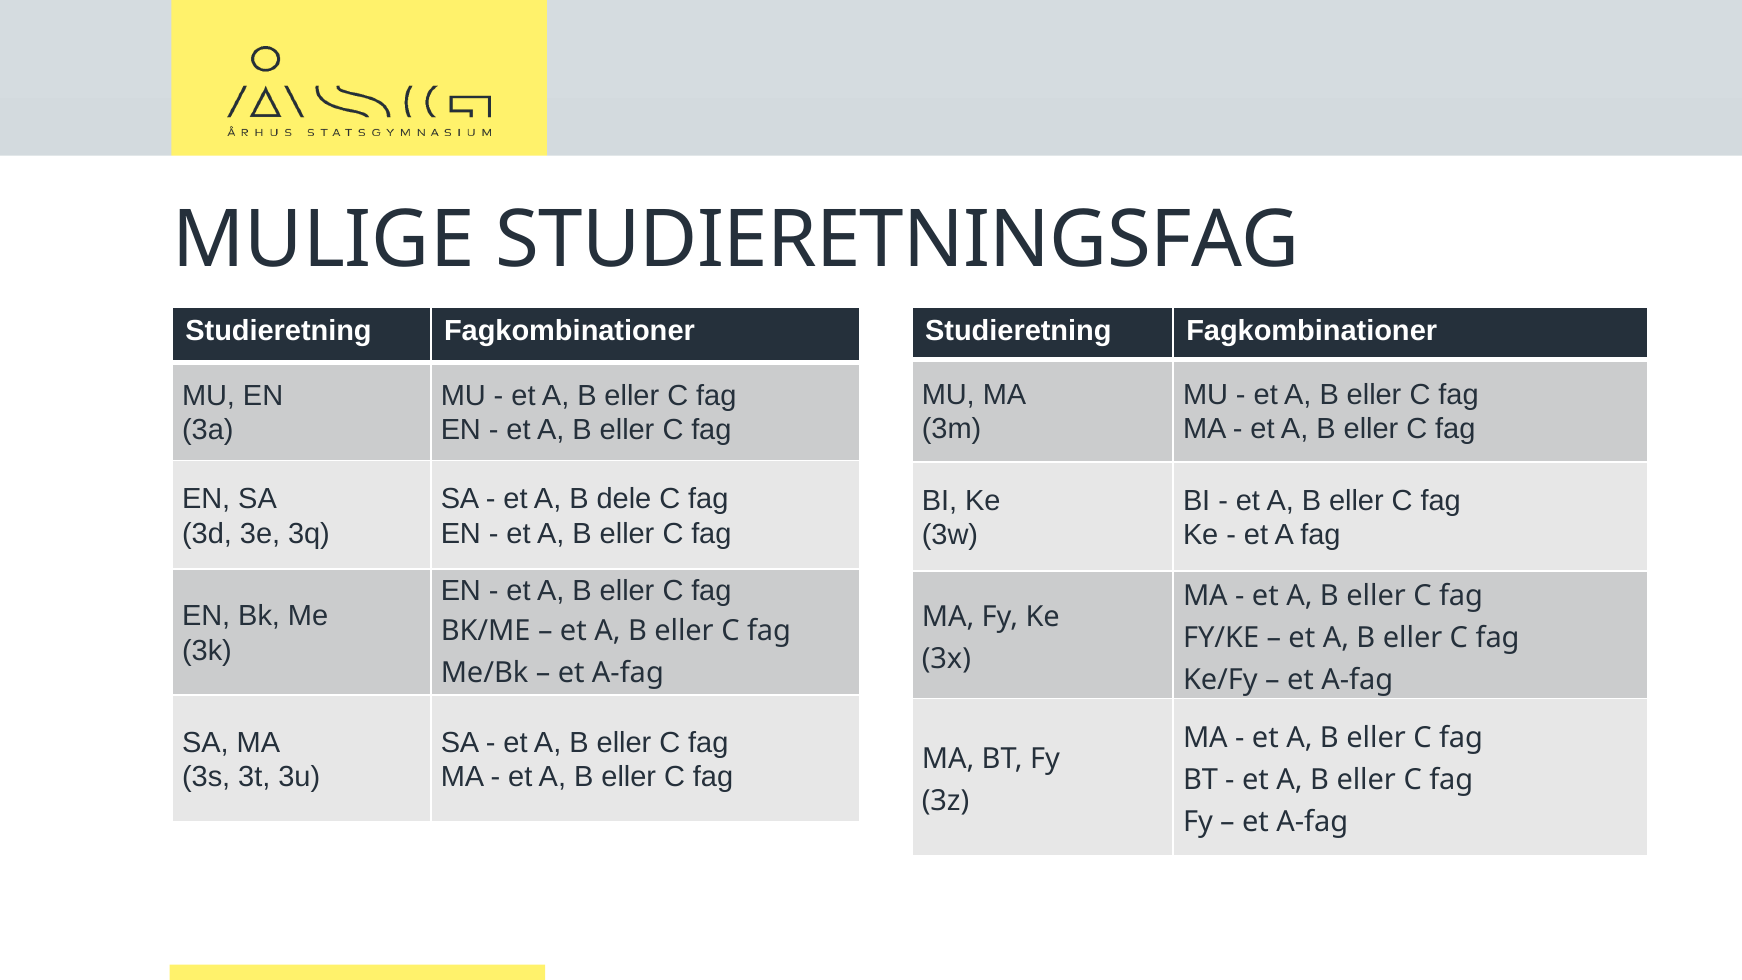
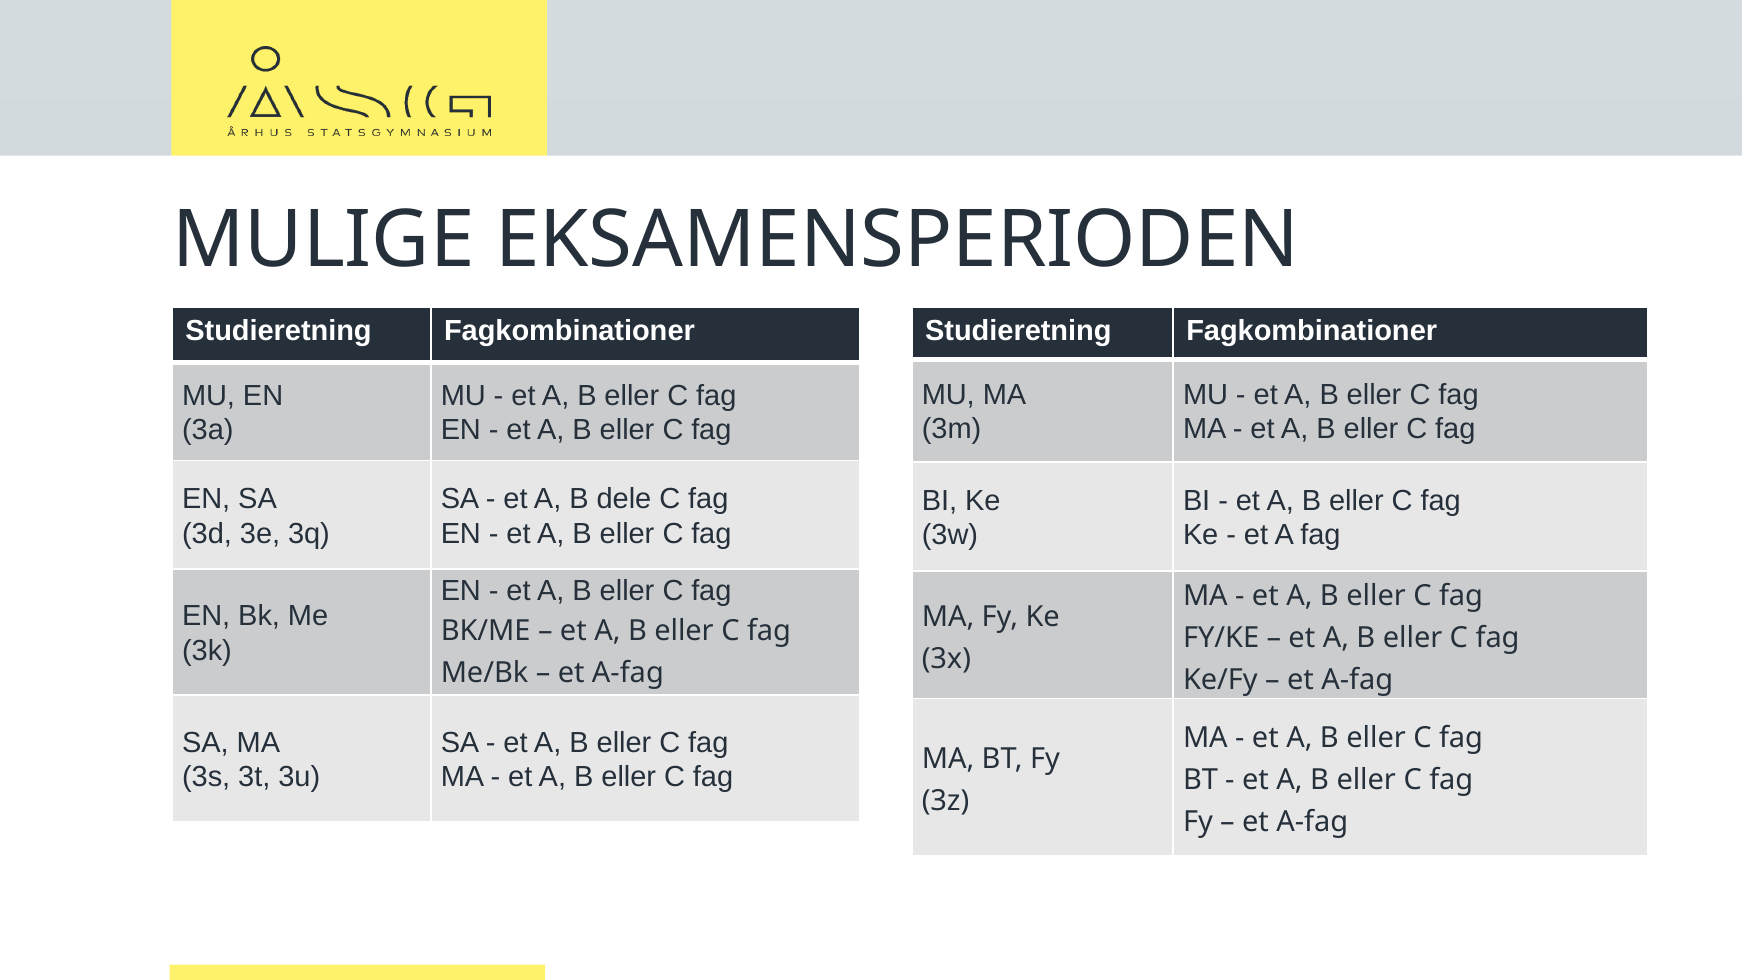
STUDIERETNINGSFAG: STUDIERETNINGSFAG -> EKSAMENSPERIODEN (897, 240)
